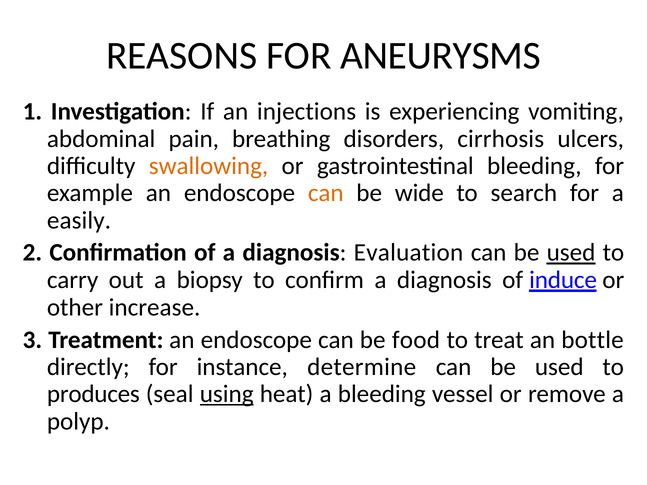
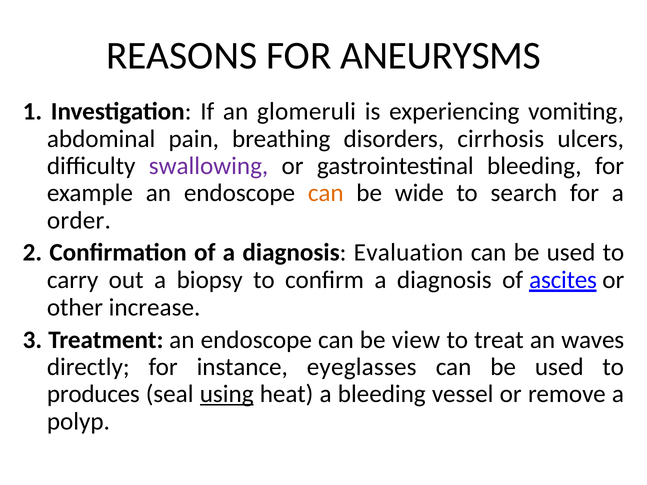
injections: injections -> glomeruli (306, 112)
swallowing colour: orange -> purple (209, 166)
easily: easily -> order (79, 220)
used underline: present -> none (571, 253)
induce: induce -> ascites (563, 280)
food: food -> view (416, 340)
bottle: bottle -> waves (593, 340)
determine: determine -> eyeglasses (362, 367)
